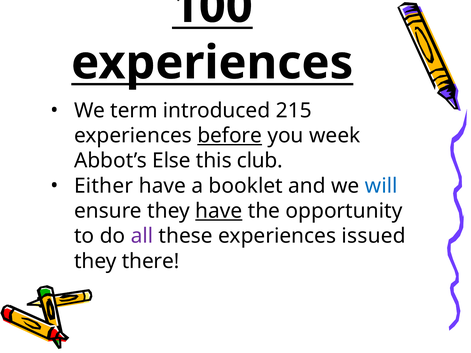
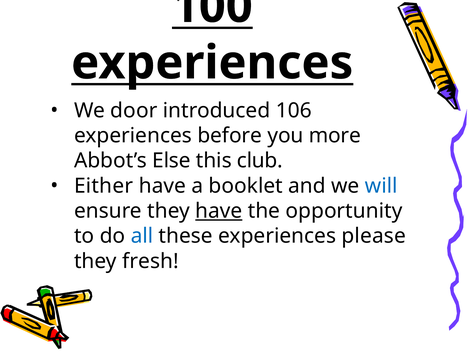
term: term -> door (134, 111)
215: 215 -> 106 (294, 111)
before underline: present -> none (230, 136)
week: week -> more (335, 136)
all colour: purple -> blue (142, 236)
issued: issued -> please (374, 236)
there: there -> fresh (150, 261)
